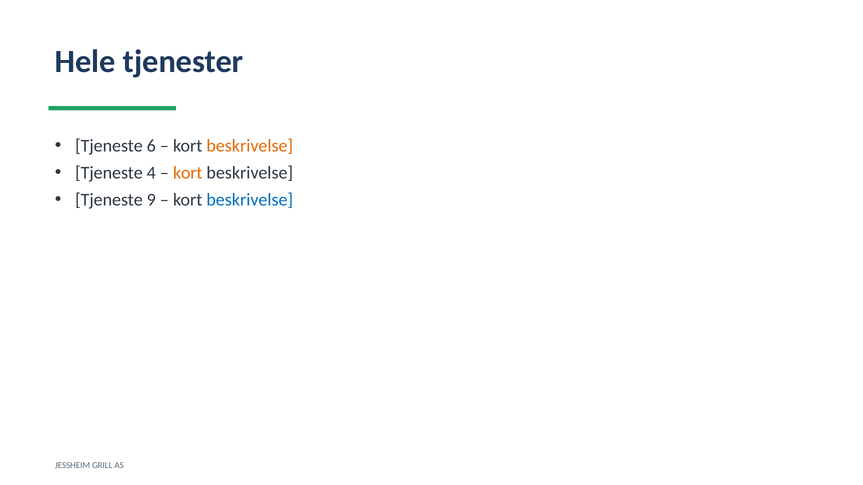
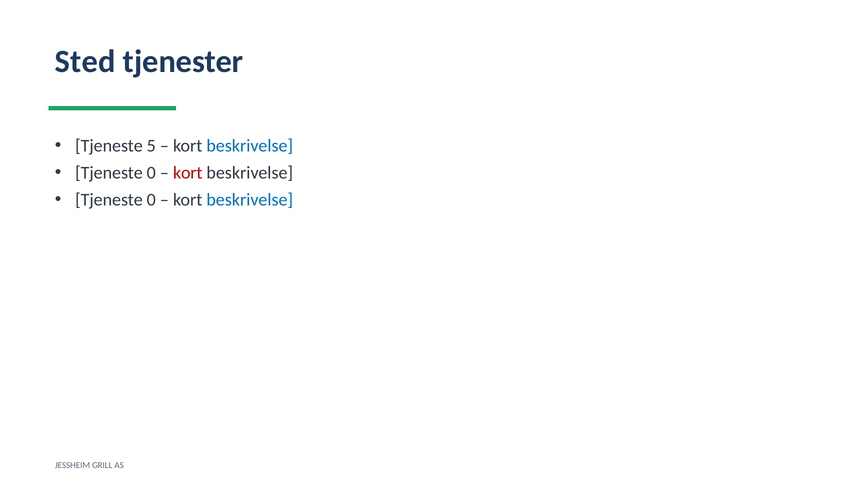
Hele: Hele -> Sted (85, 62)
6: 6 -> 5 (151, 146)
beskrivelse colour: orange -> blue (250, 146)
4: 4 -> 0 (151, 173)
kort colour: orange -> red (188, 173)
9: 9 -> 0 (151, 200)
